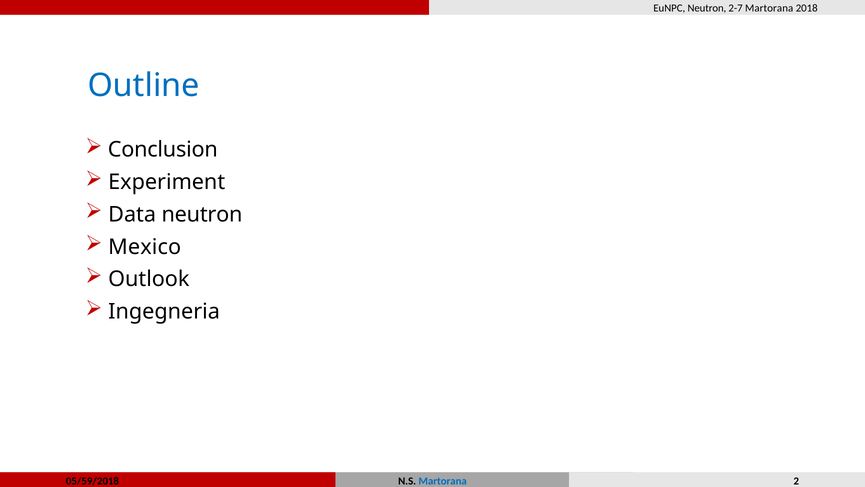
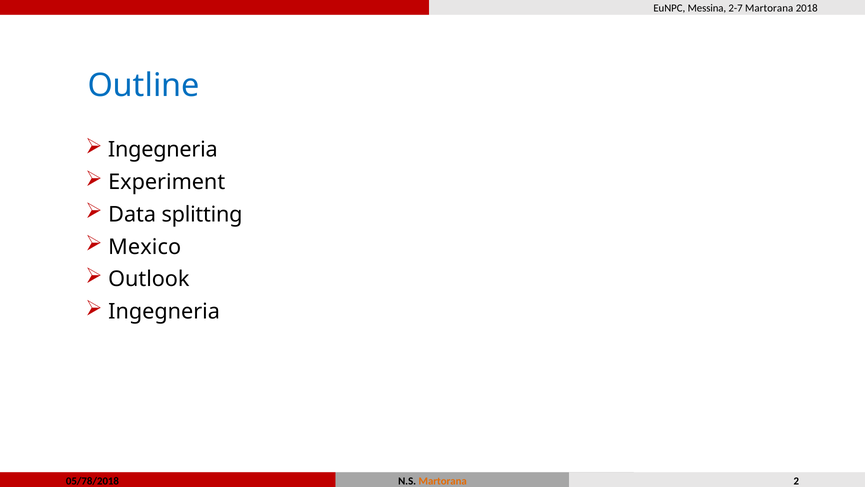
EuNPC Neutron: Neutron -> Messina (707, 8)
Conclusion: Conclusion -> Ingegneria (163, 150)
Data neutron: neutron -> splitting (202, 214)
05/59/2018: 05/59/2018 -> 05/78/2018 (92, 481)
Martorana colour: blue -> orange (443, 481)
